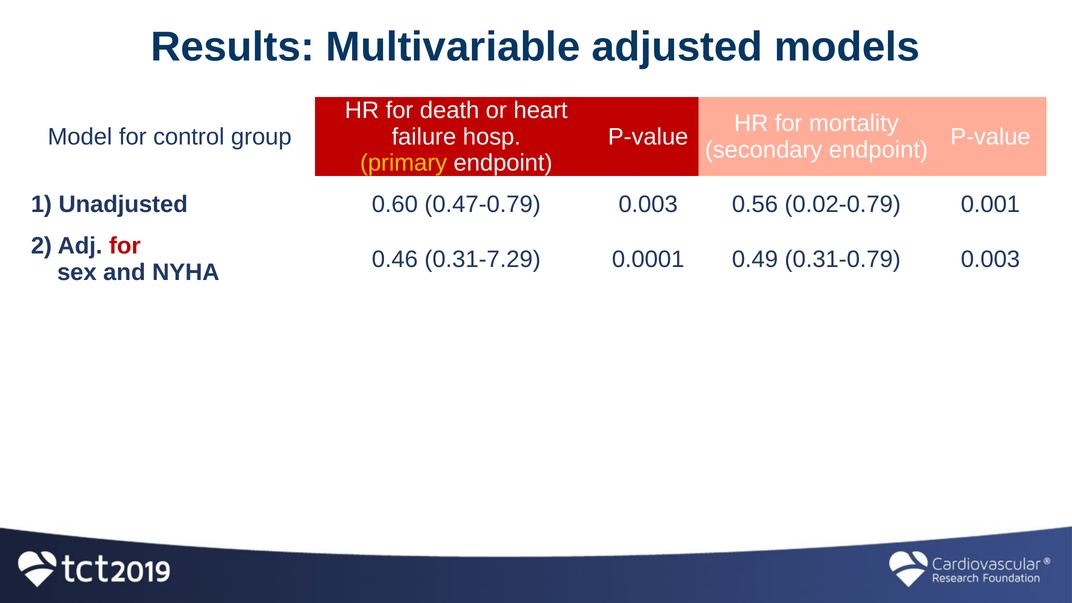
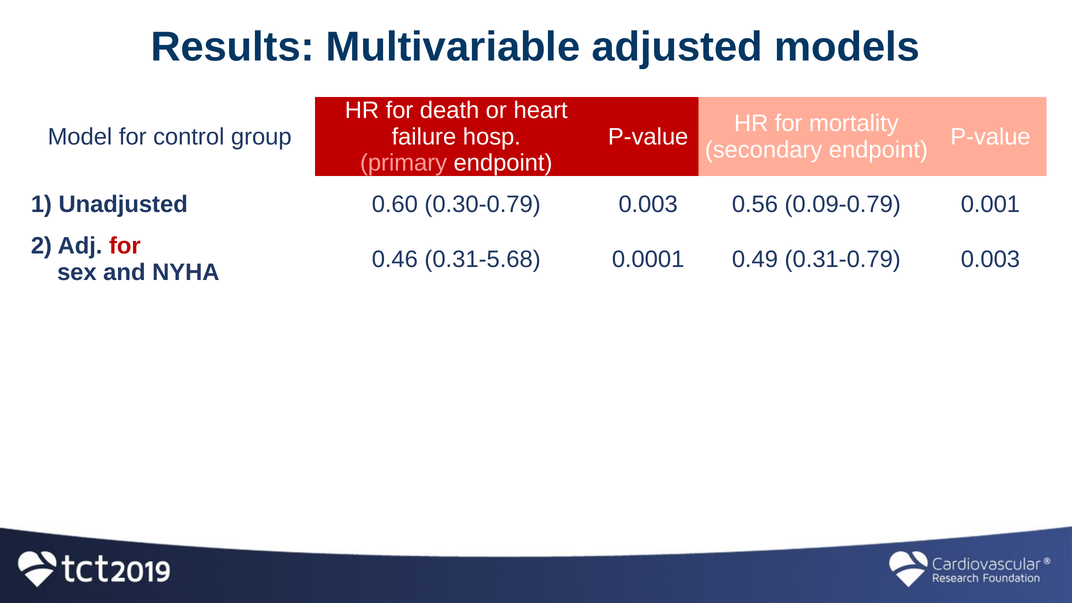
primary colour: yellow -> pink (404, 163)
0.47-0.79: 0.47-0.79 -> 0.30-0.79 (483, 204)
0.02-0.79: 0.02-0.79 -> 0.09-0.79 (843, 204)
0.31-7.29: 0.31-7.29 -> 0.31-5.68 (483, 259)
